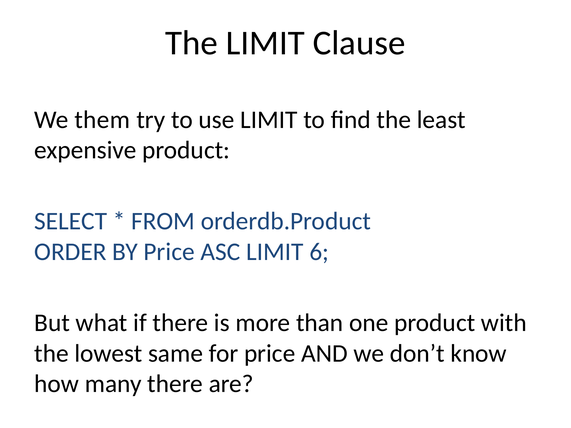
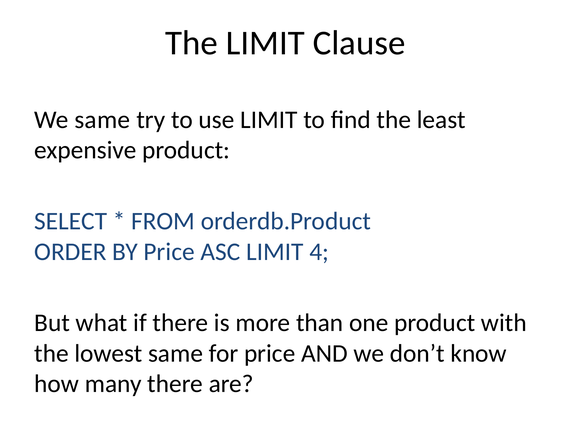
We them: them -> same (102, 120)
6: 6 -> 4 (319, 252)
